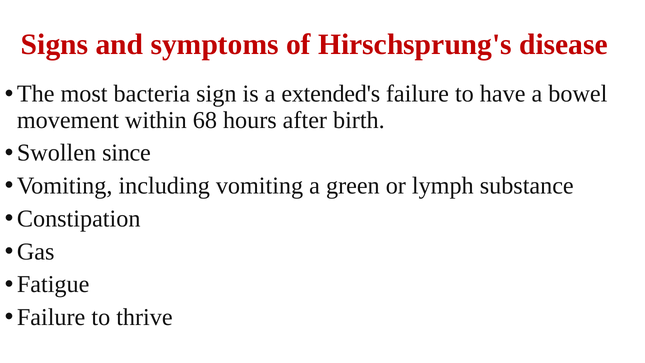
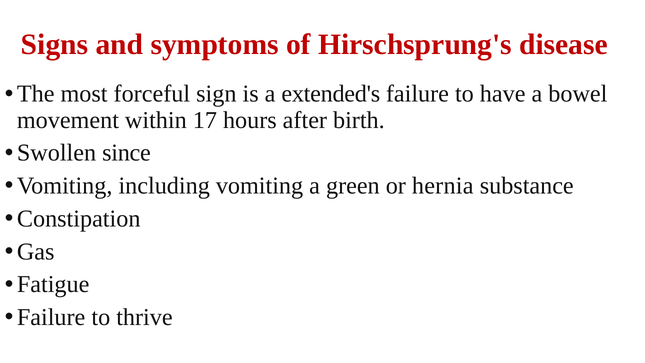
bacteria: bacteria -> forceful (152, 94)
68: 68 -> 17 (205, 120)
lymph: lymph -> hernia (443, 186)
